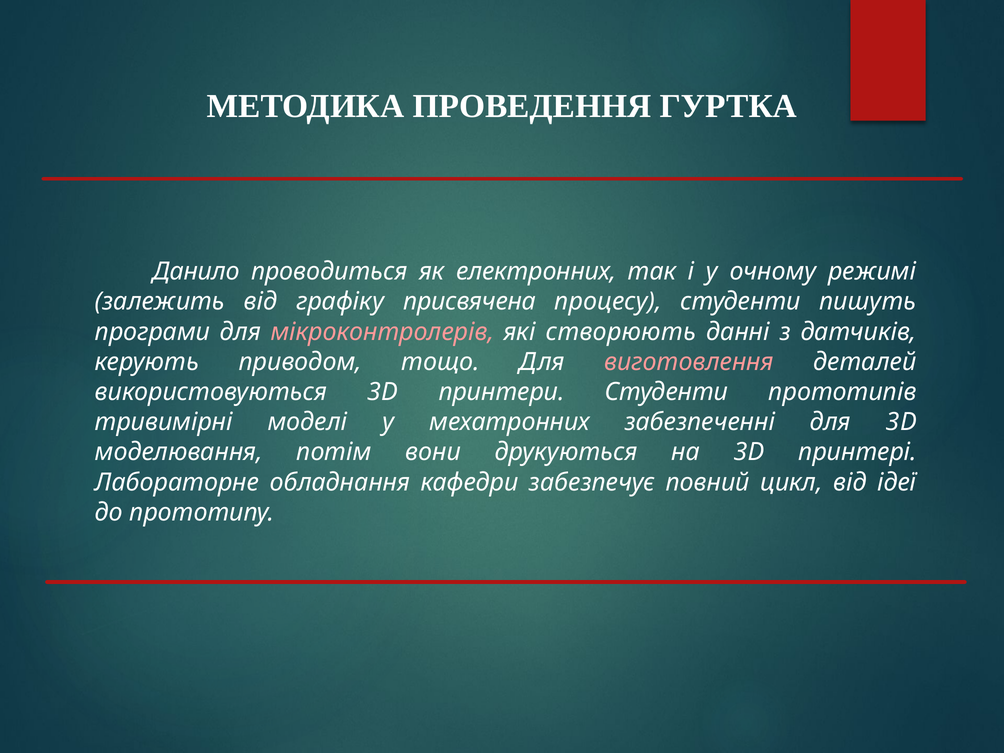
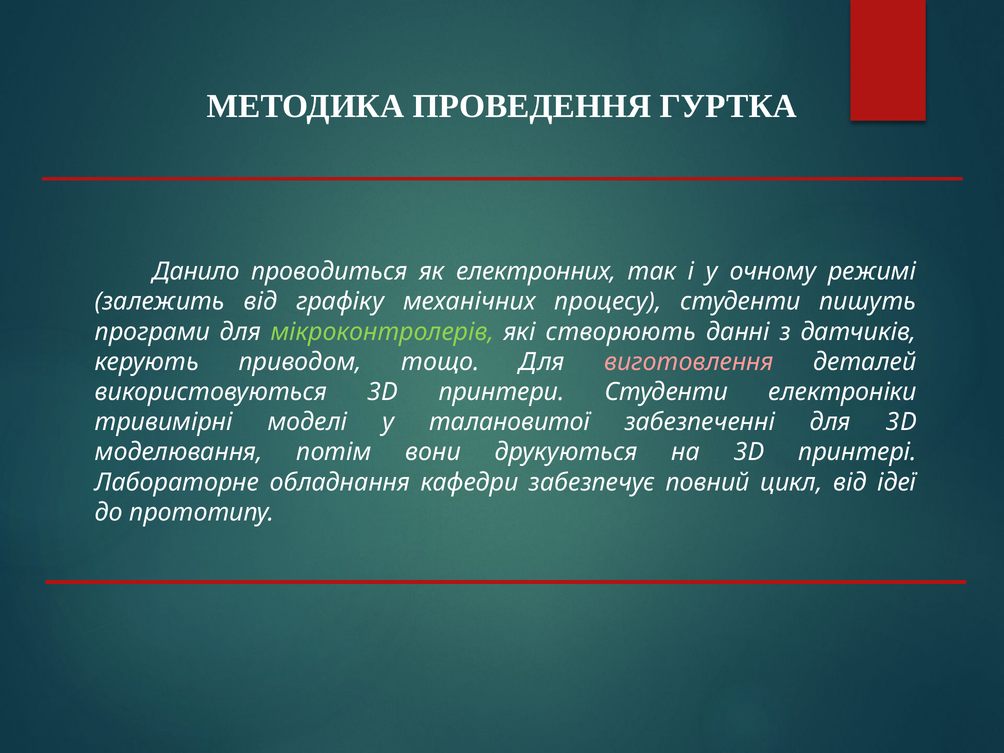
присвячена: присвячена -> механічних (469, 302)
мікроконтролерів colour: pink -> light green (382, 332)
прототипів: прототипів -> електроніки (843, 392)
мехатронних: мехатронних -> талановитої (510, 422)
